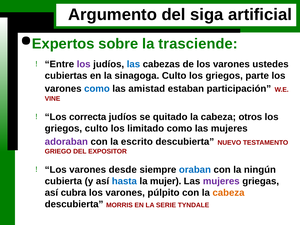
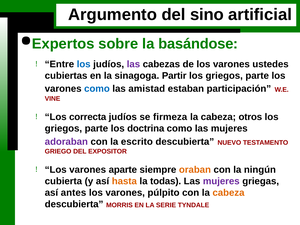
siga: siga -> sino (207, 15)
trasciende: trasciende -> basándose (198, 44)
los colour: purple -> blue (84, 64)
las colour: blue -> purple (133, 64)
sinagoga Culto: Culto -> Partir (174, 76)
quitado: quitado -> firmeza (170, 117)
culto: culto -> parte (96, 128)
limitado: limitado -> doctrina (146, 128)
desde: desde -> aparte (123, 170)
oraban colour: blue -> orange (195, 170)
hasta colour: blue -> orange (124, 181)
mujer: mujer -> todas (166, 181)
cubra: cubra -> antes (74, 193)
